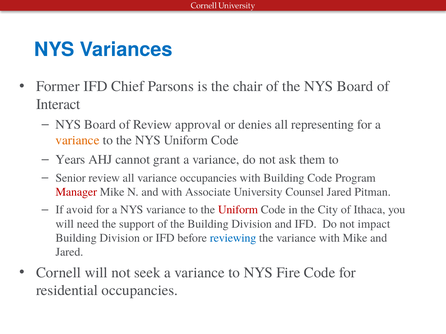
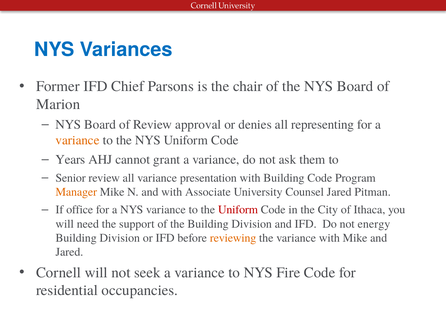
Interact: Interact -> Marion (58, 104)
variance occupancies: occupancies -> presentation (208, 178)
Manager colour: red -> orange (76, 192)
avoid: avoid -> office (80, 210)
impact: impact -> energy (374, 224)
reviewing colour: blue -> orange (233, 238)
